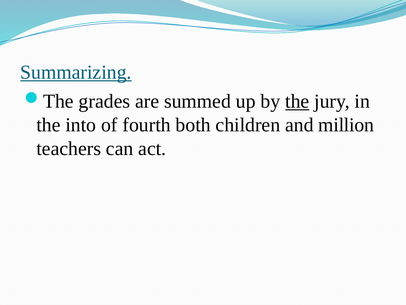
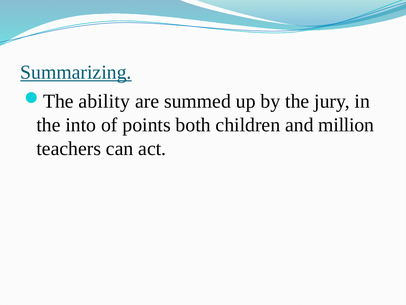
grades: grades -> ability (104, 101)
the underline: present -> none (297, 101)
fourth: fourth -> points (147, 125)
